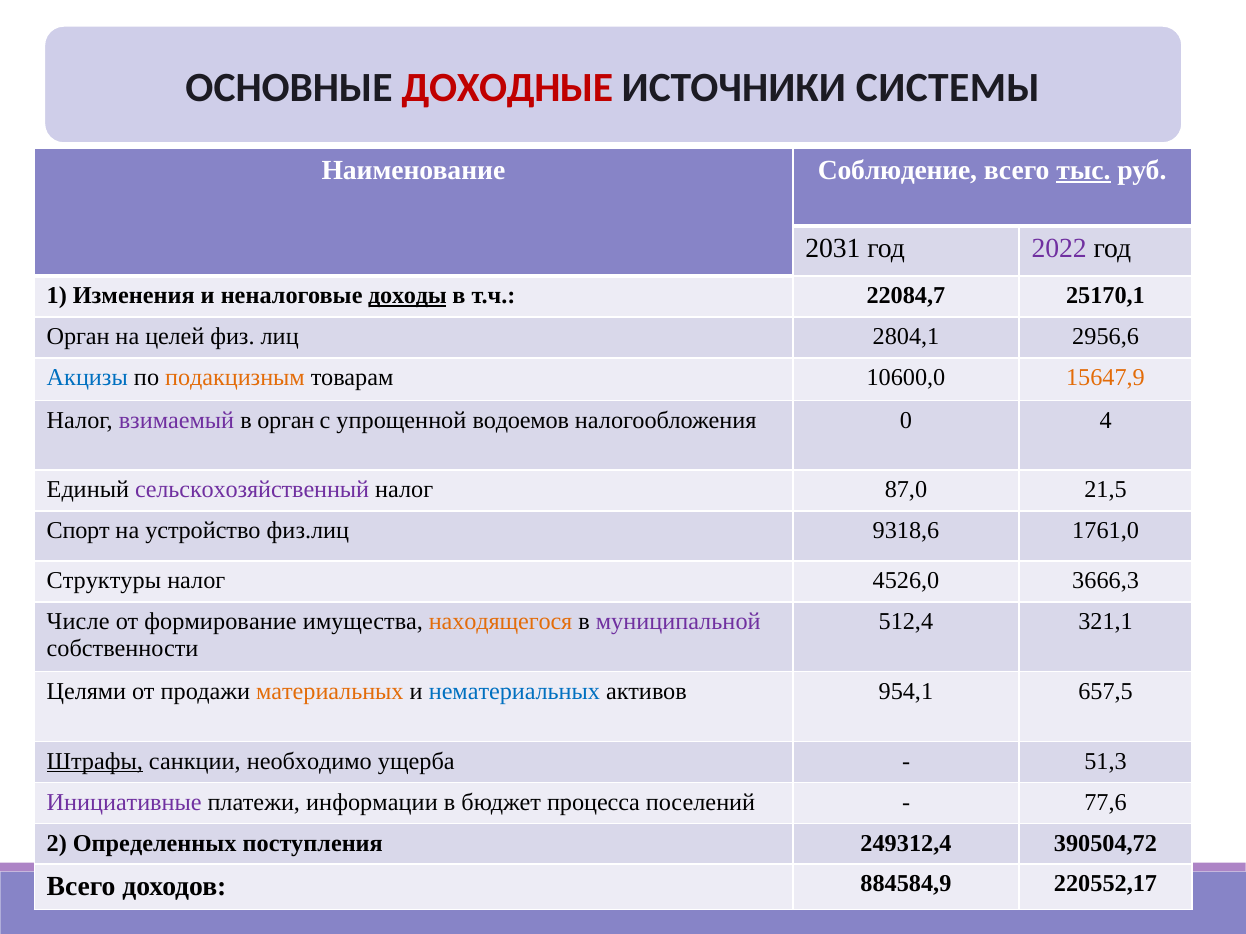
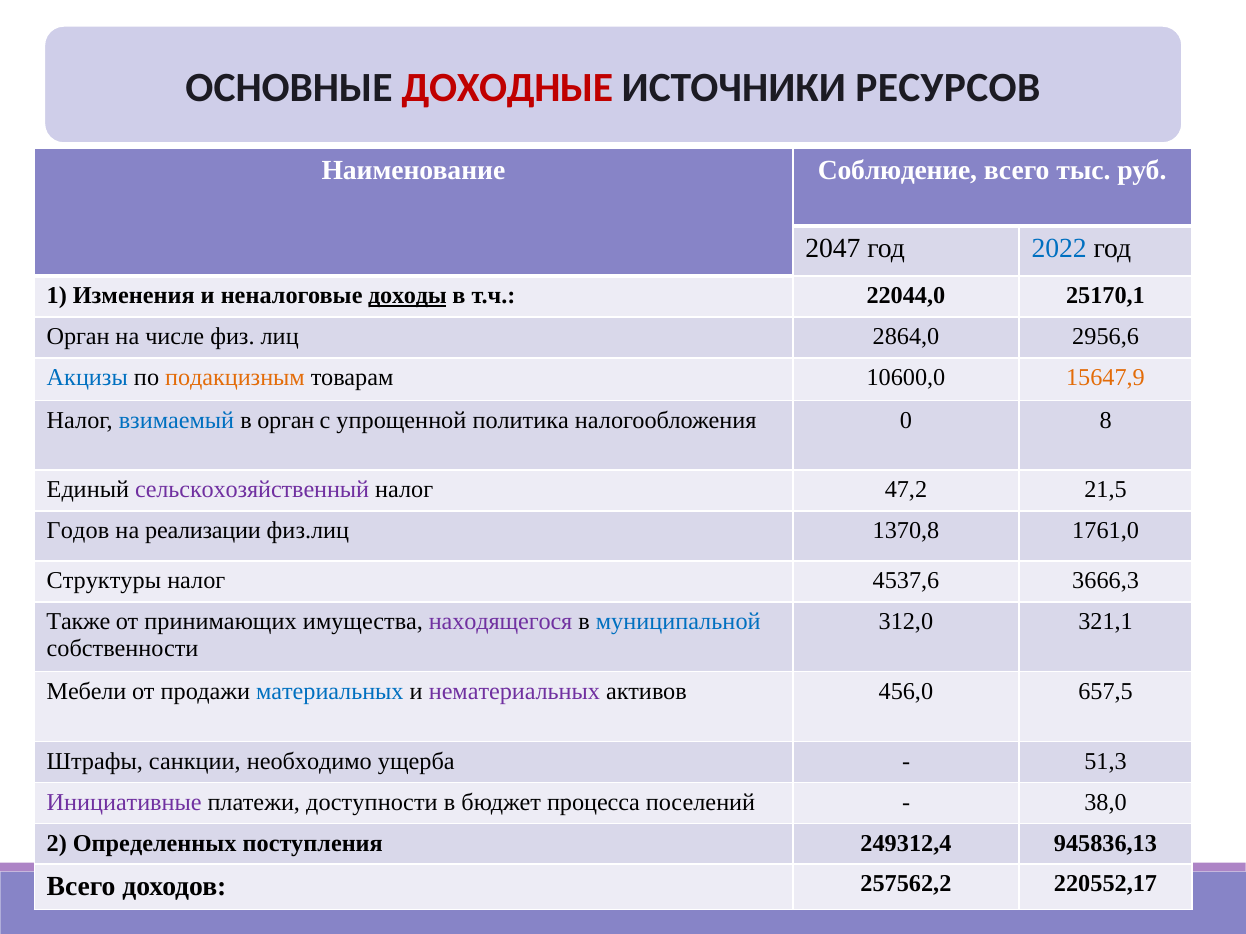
СИСТЕМЫ: СИСТЕМЫ -> РЕСУРСОВ (948, 87)
тыс underline: present -> none (1083, 170)
2031: 2031 -> 2047 (833, 248)
2022 colour: purple -> blue (1059, 248)
22084,7: 22084,7 -> 22044,0 (906, 296)
целей: целей -> числе (175, 337)
2804,1: 2804,1 -> 2864,0 (906, 337)
взимаемый colour: purple -> blue (176, 420)
водоемов: водоемов -> политика (521, 420)
4: 4 -> 8 (1106, 420)
87,0: 87,0 -> 47,2 (906, 490)
Спорт: Спорт -> Годов (78, 531)
устройство: устройство -> реализации (203, 531)
9318,6: 9318,6 -> 1370,8 (906, 531)
4526,0: 4526,0 -> 4537,6 (906, 581)
Числе: Числе -> Также (78, 622)
формирование: формирование -> принимающих (221, 622)
находящегося colour: orange -> purple (501, 622)
муниципальной colour: purple -> blue (678, 622)
512,4: 512,4 -> 312,0 (906, 622)
Целями: Целями -> Мебели (87, 692)
материальных colour: orange -> blue (330, 692)
нематериальных colour: blue -> purple (514, 692)
954,1: 954,1 -> 456,0 (906, 692)
Штрафы underline: present -> none (95, 762)
информации: информации -> доступности (372, 803)
77,6: 77,6 -> 38,0 (1106, 803)
390504,72: 390504,72 -> 945836,13 (1105, 844)
884584,9: 884584,9 -> 257562,2 (906, 884)
